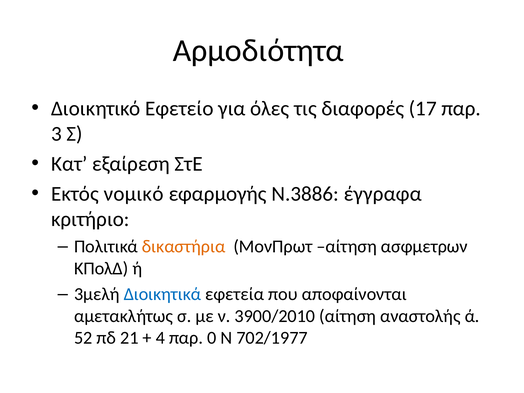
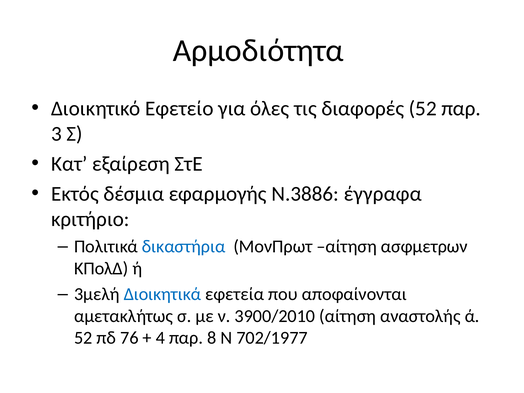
διαφορές 17: 17 -> 52 (423, 108)
νομικό: νομικό -> δέσμια (134, 194)
δικαστήρια colour: orange -> blue (184, 247)
21: 21 -> 76 (129, 338)
0: 0 -> 8 (212, 338)
